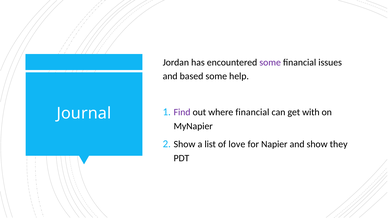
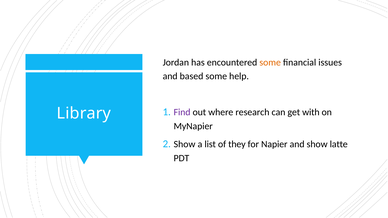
some colour: purple -> orange (270, 62)
where financial: financial -> research (252, 112)
Journal: Journal -> Library (84, 113)
love: love -> they (237, 144)
they: they -> latte (339, 144)
